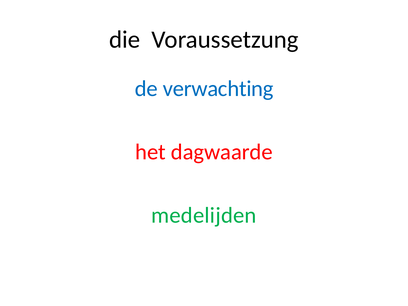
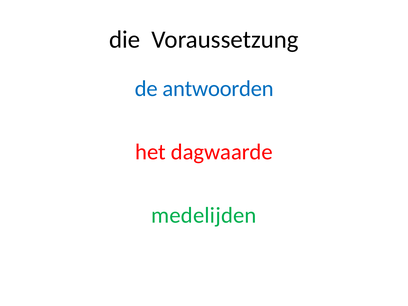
verwachting: verwachting -> antwoorden (218, 89)
